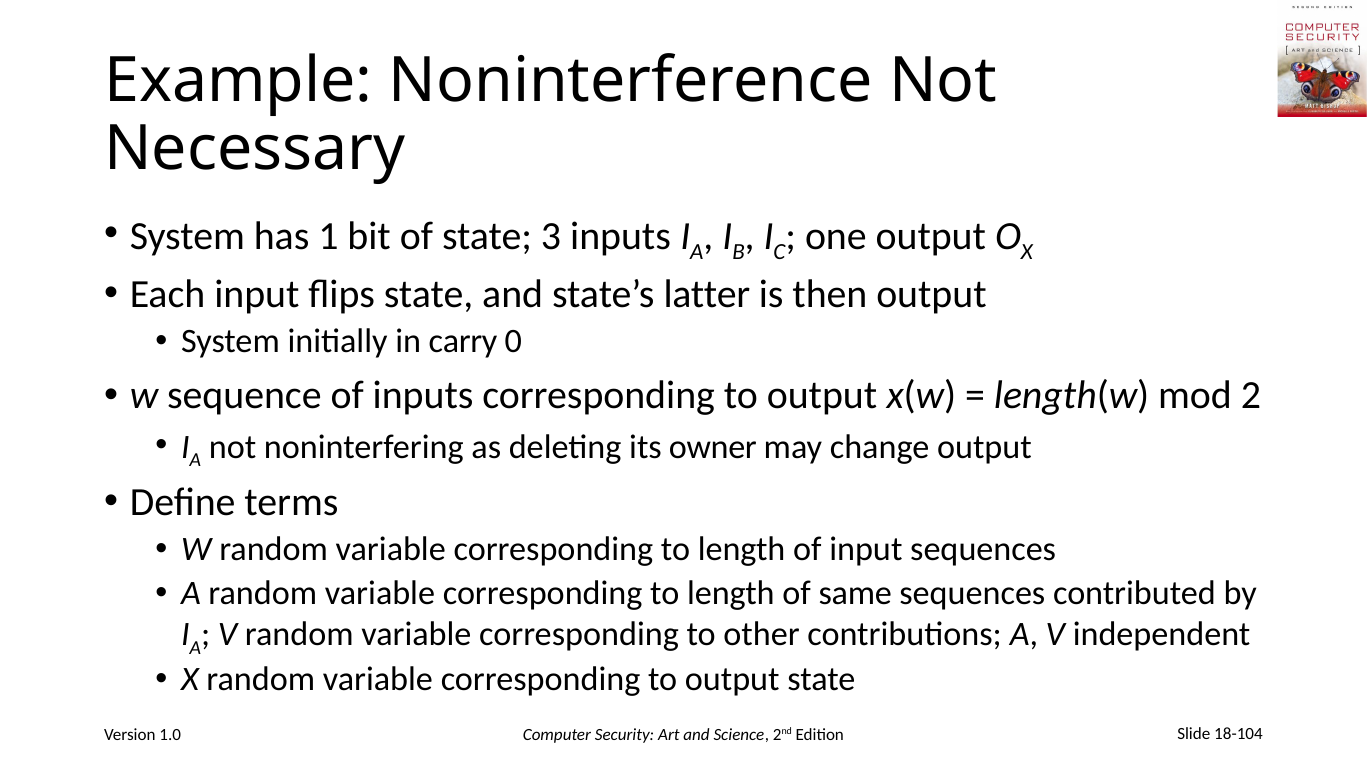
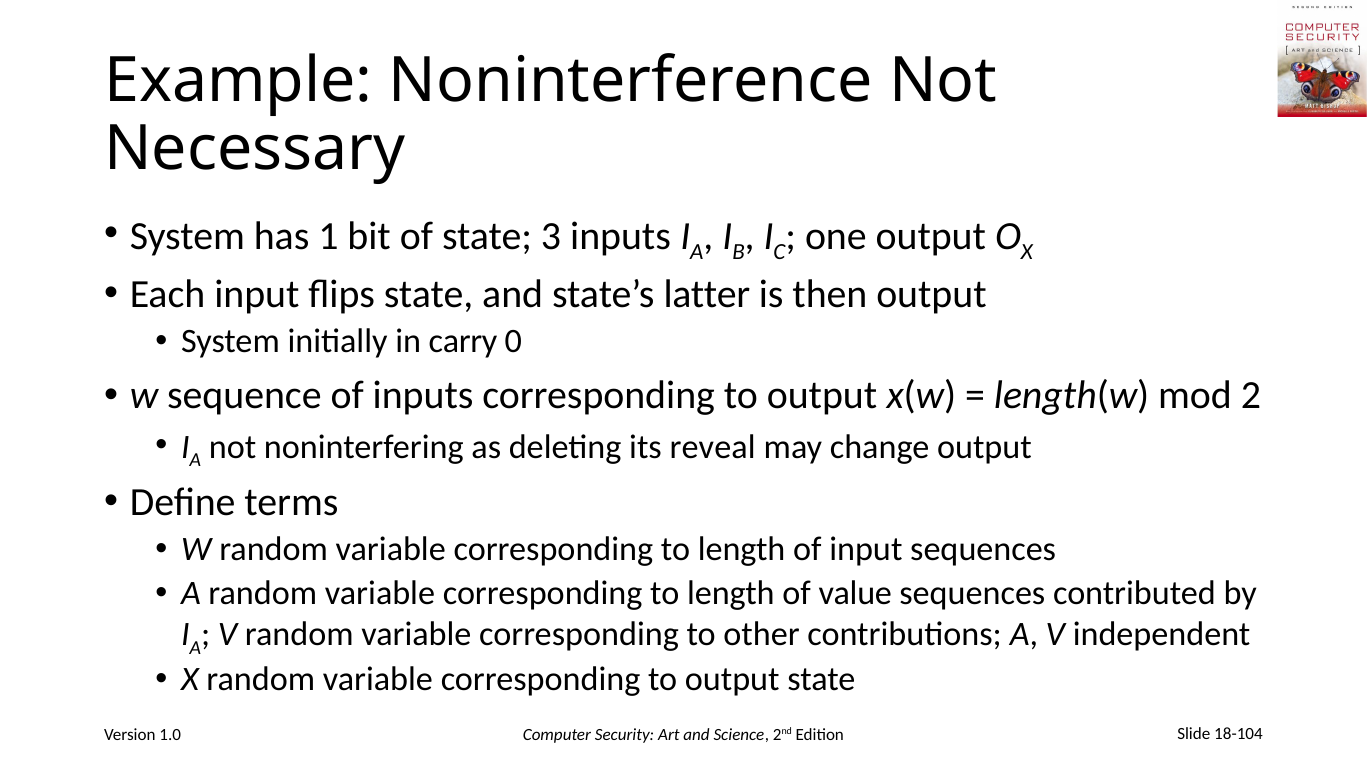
owner: owner -> reveal (713, 447)
same: same -> value (855, 593)
